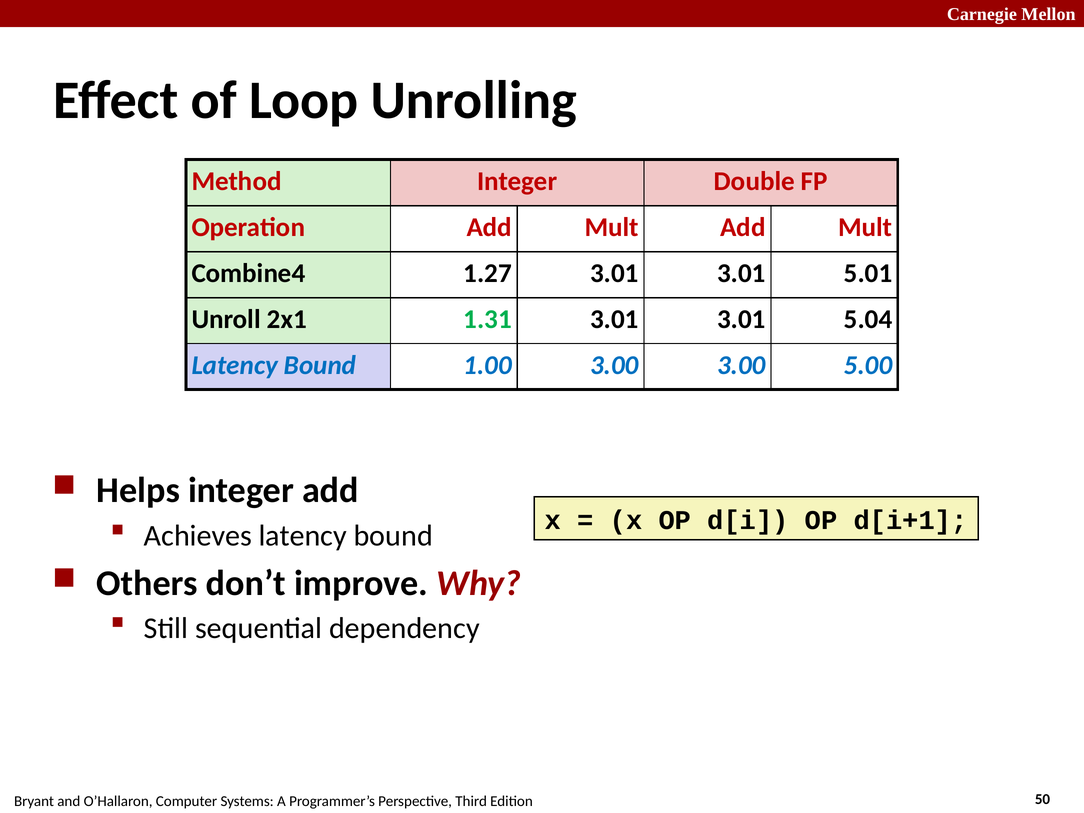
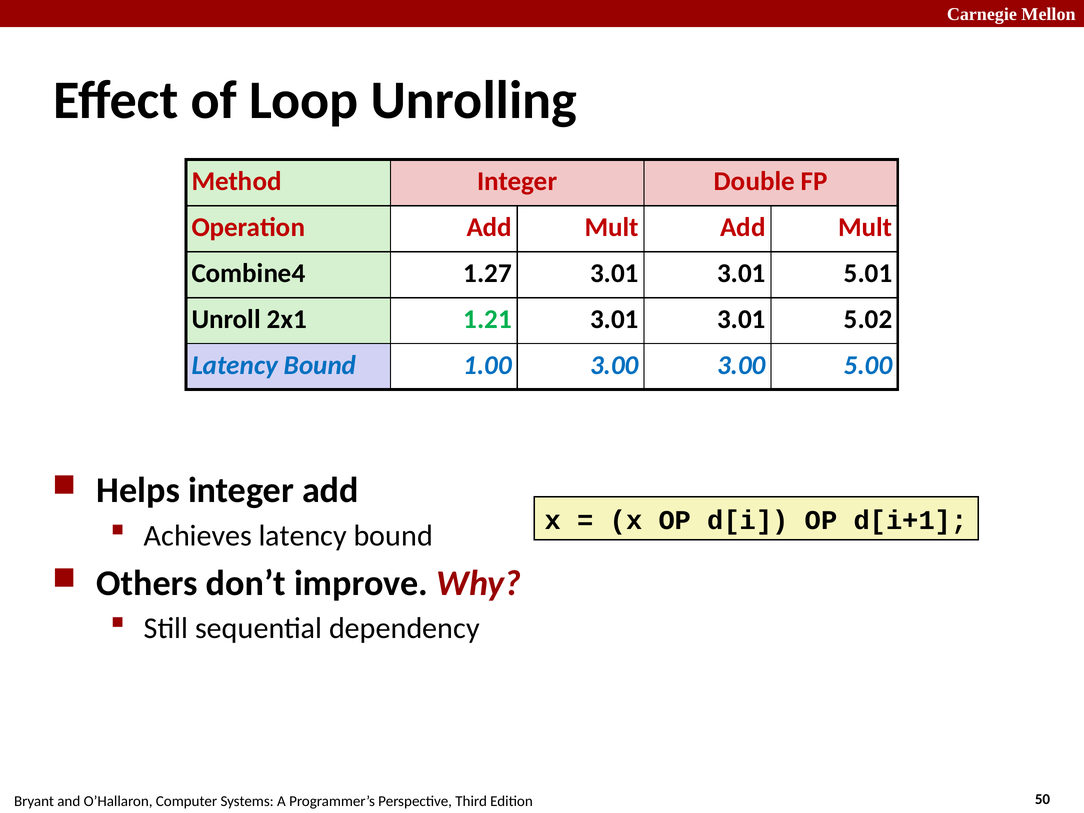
1.31: 1.31 -> 1.21 (488, 319)
5.04: 5.04 -> 5.02 (868, 319)
